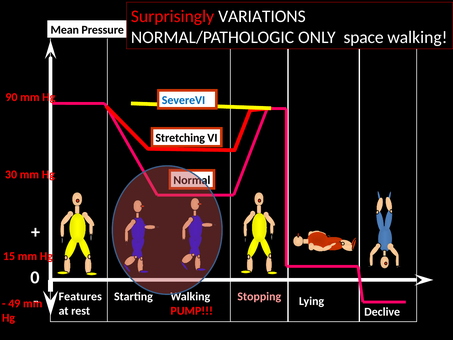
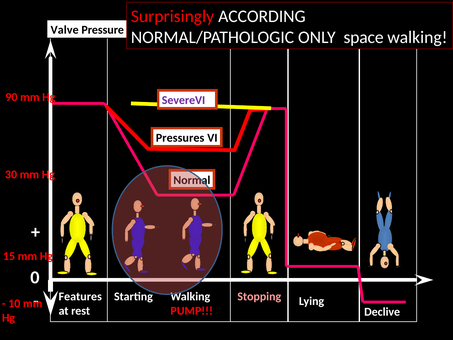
VARIATIONS: VARIATIONS -> ACCORDING (262, 16)
Mean: Mean -> Valve (65, 30)
SevereVI colour: blue -> purple (184, 100)
Stretching: Stretching -> Pressures (180, 138)
49: 49 -> 10 (14, 303)
